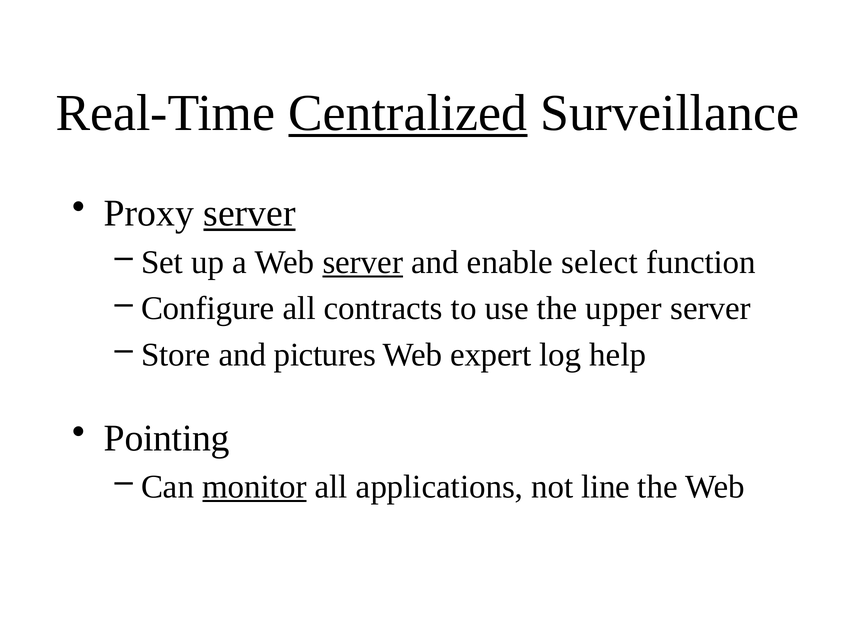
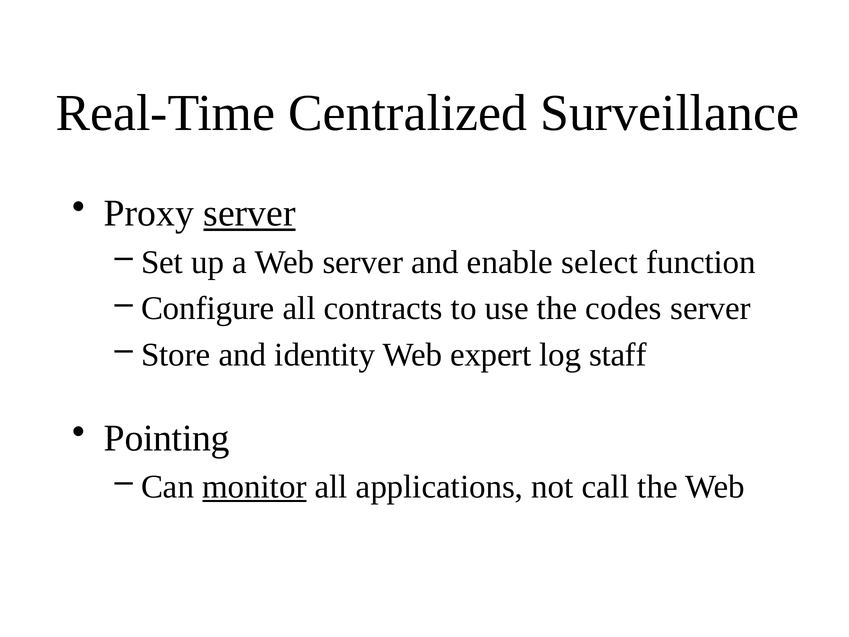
Centralized underline: present -> none (408, 113)
server underline: present -> none (363, 262)
upper: upper -> codes (624, 308)
pictures: pictures -> identity (325, 355)
help: help -> staff (618, 355)
line: line -> call (605, 487)
